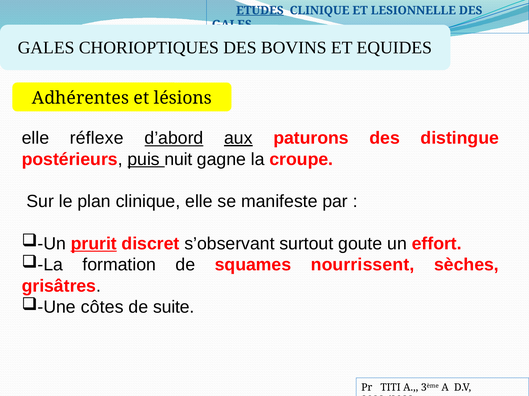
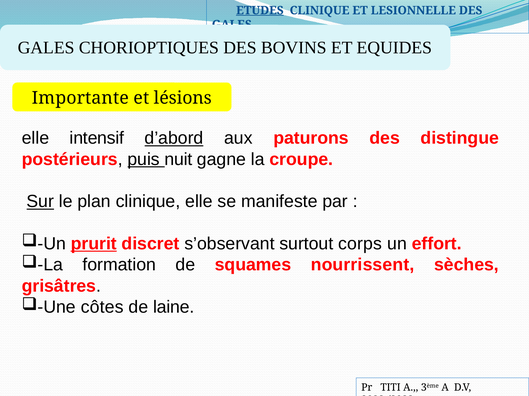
Adhérentes: Adhérentes -> Importante (80, 98)
réflexe: réflexe -> intensif (97, 138)
aux underline: present -> none (238, 138)
Sur underline: none -> present (40, 202)
goute: goute -> corps (360, 244)
suite: suite -> laine (174, 308)
